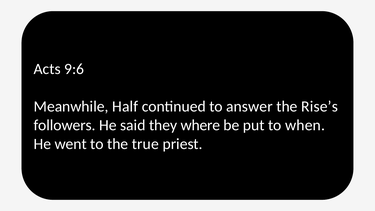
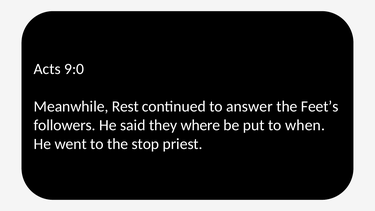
9:6: 9:6 -> 9:0 (74, 69)
Half: Half -> Rest (125, 107)
Rise’s: Rise’s -> Feet’s (320, 107)
true: true -> stop (145, 144)
